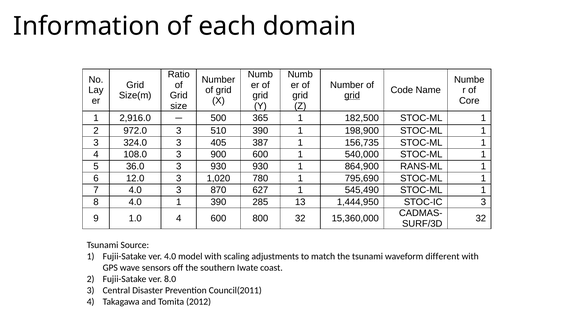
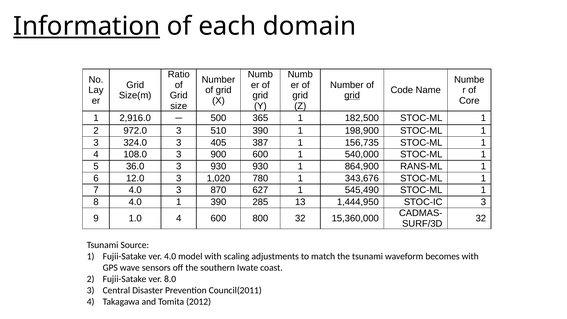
Information underline: none -> present (87, 26)
795,690: 795,690 -> 343,676 (362, 178)
different: different -> becomes (443, 256)
